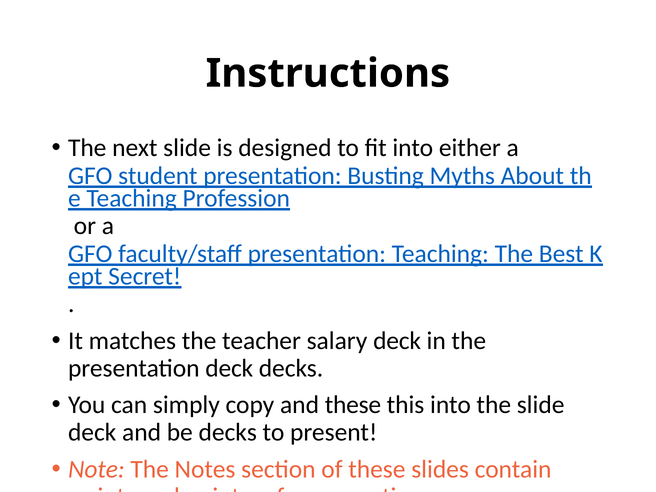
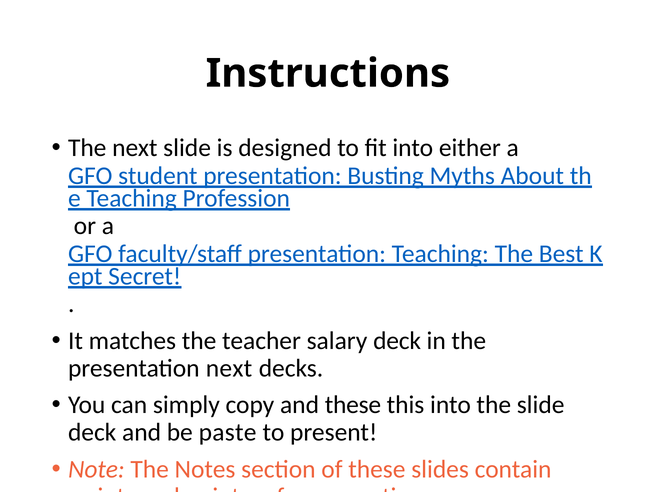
presentation deck: deck -> next (229, 368)
be decks: decks -> paste (228, 432)
